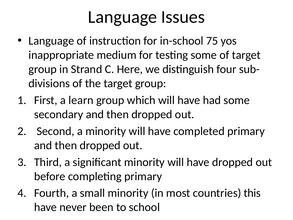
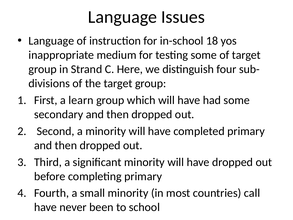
75: 75 -> 18 (212, 41)
this: this -> call (252, 193)
